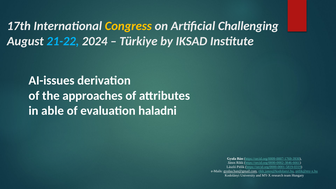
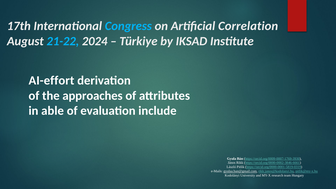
Congress colour: yellow -> light blue (128, 26)
Challenging: Challenging -> Correlation (248, 26)
AI-issues: AI-issues -> AI-effort (51, 80)
haladni: haladni -> include (157, 111)
